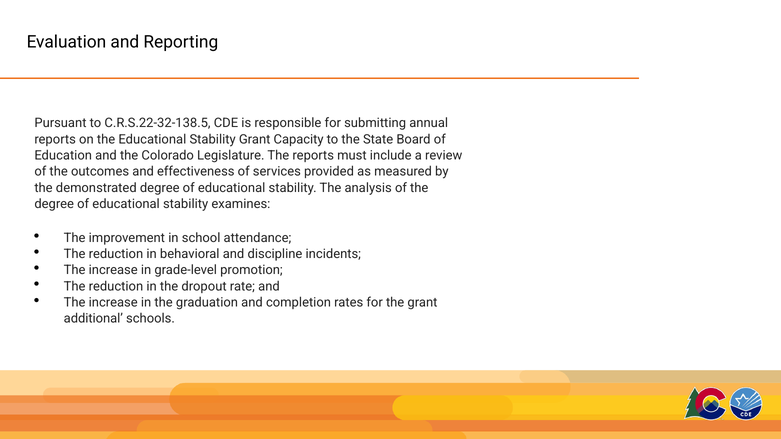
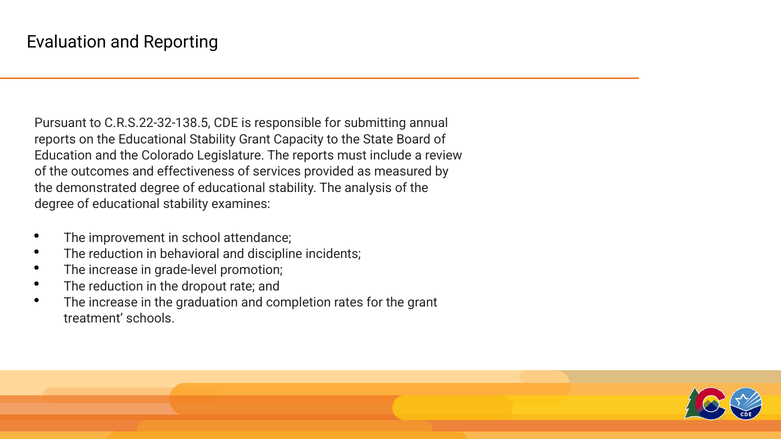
additional: additional -> treatment (93, 319)
